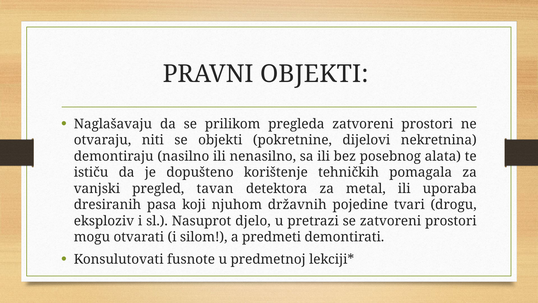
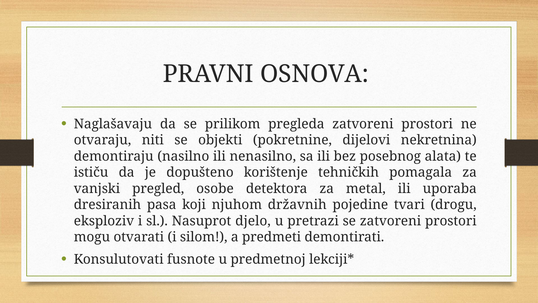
PRAVNI OBJEKTI: OBJEKTI -> OSNOVA (314, 74)
tavan: tavan -> osobe (215, 188)
